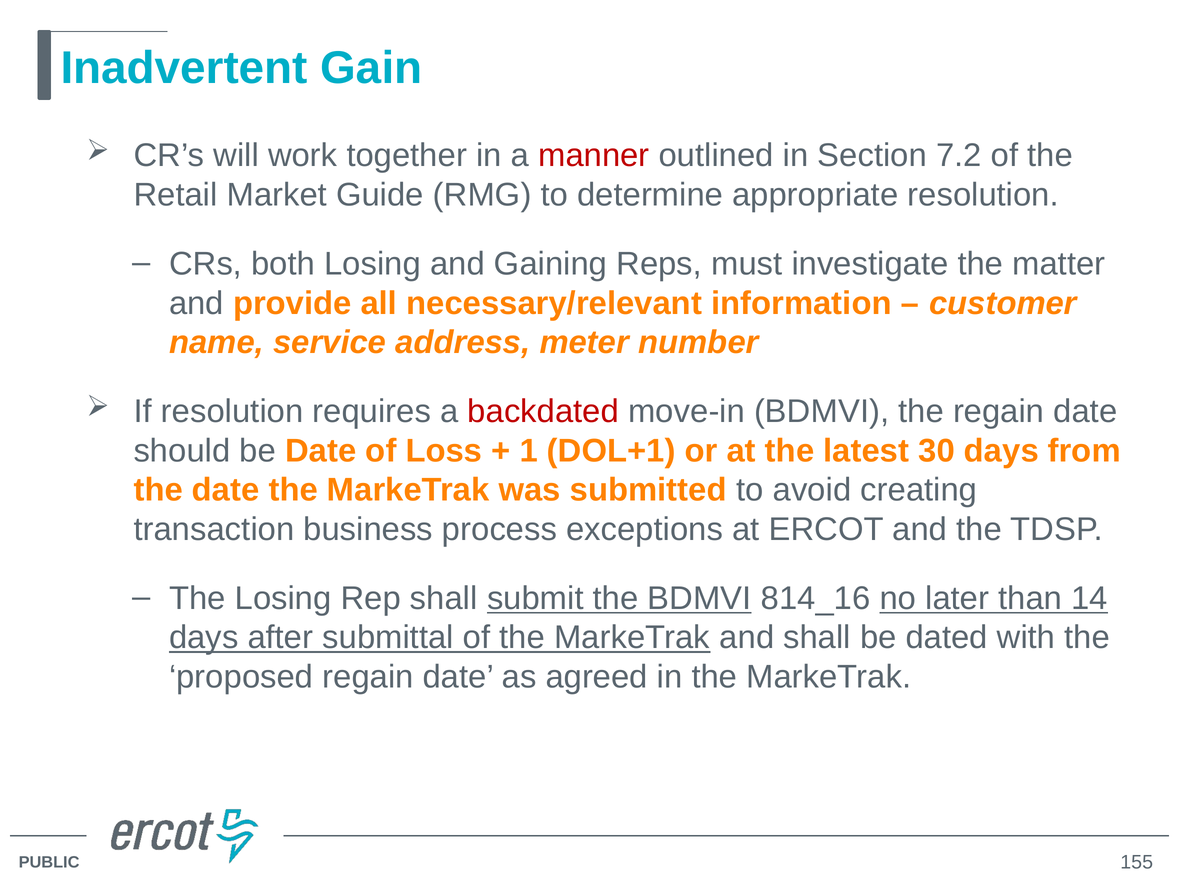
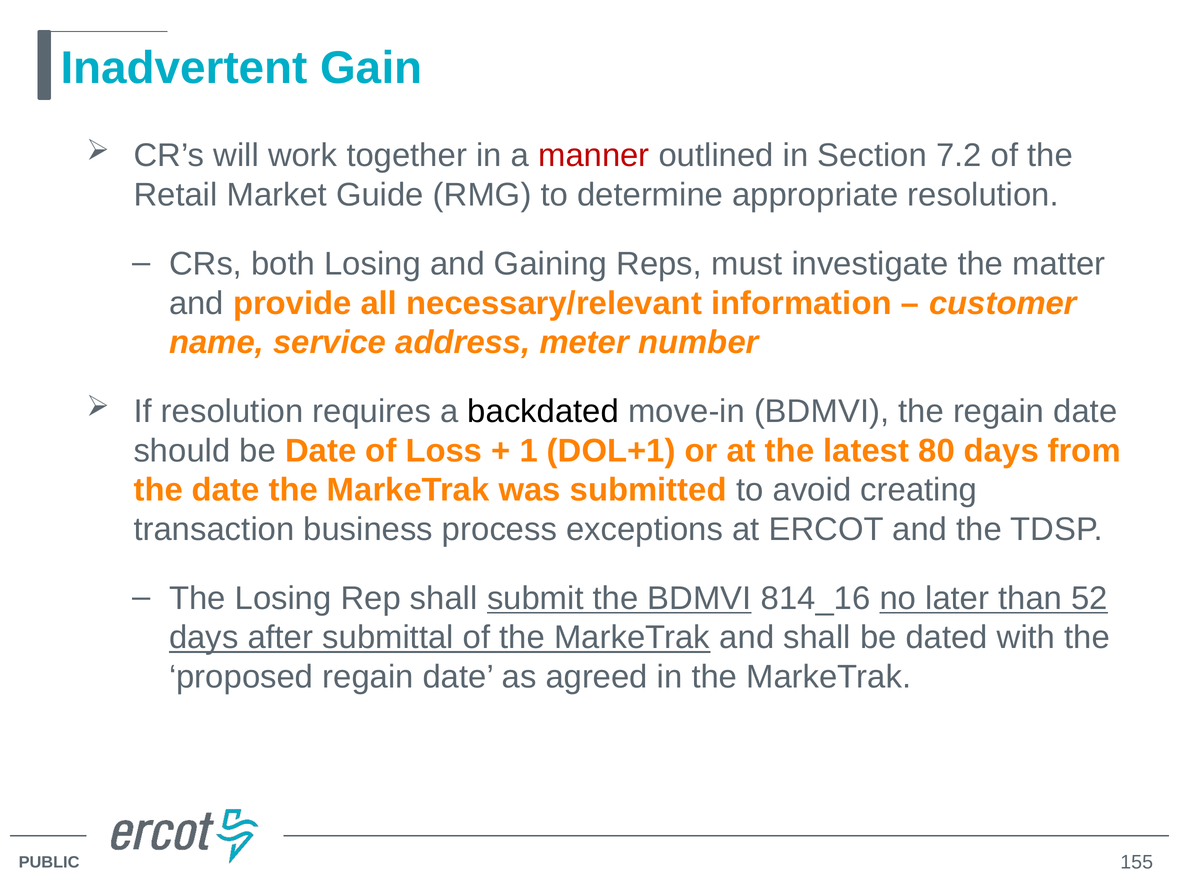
backdated colour: red -> black (543, 412)
30: 30 -> 80 (937, 451)
14: 14 -> 52 (1089, 599)
